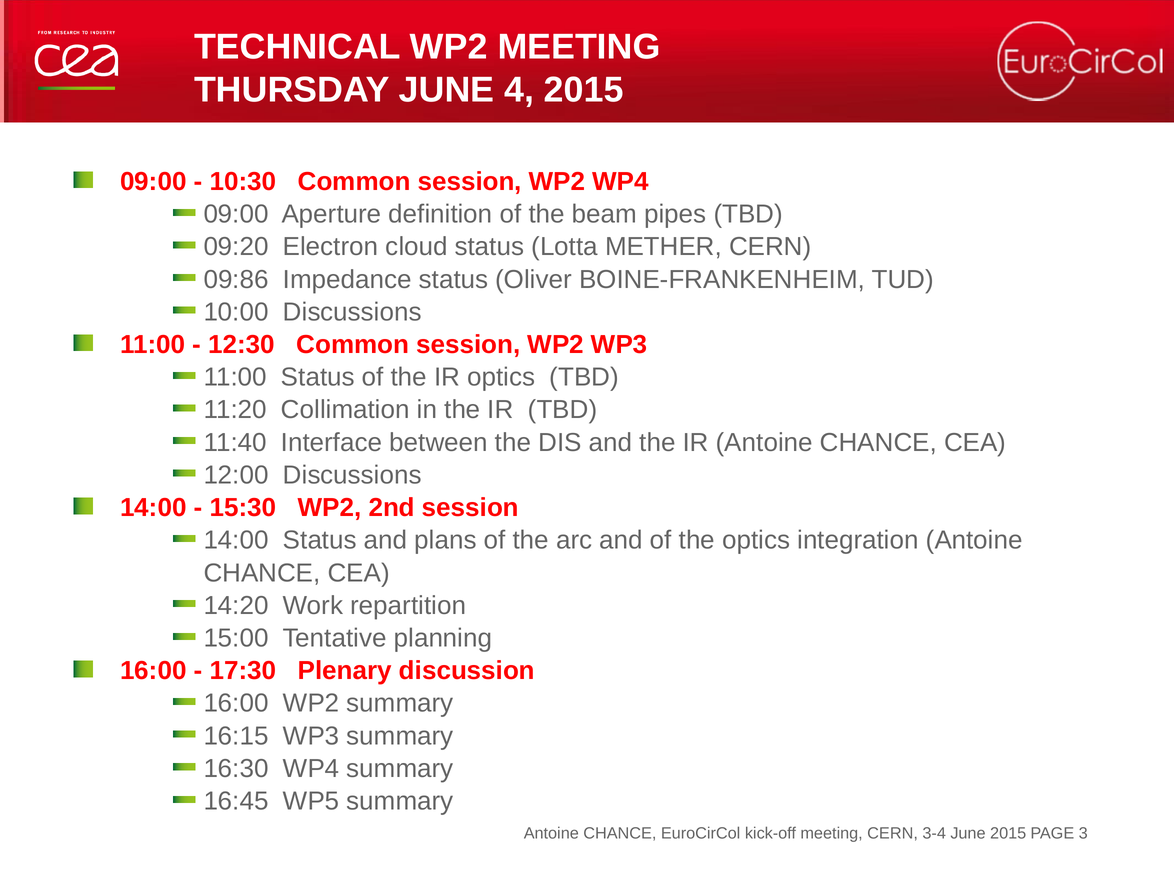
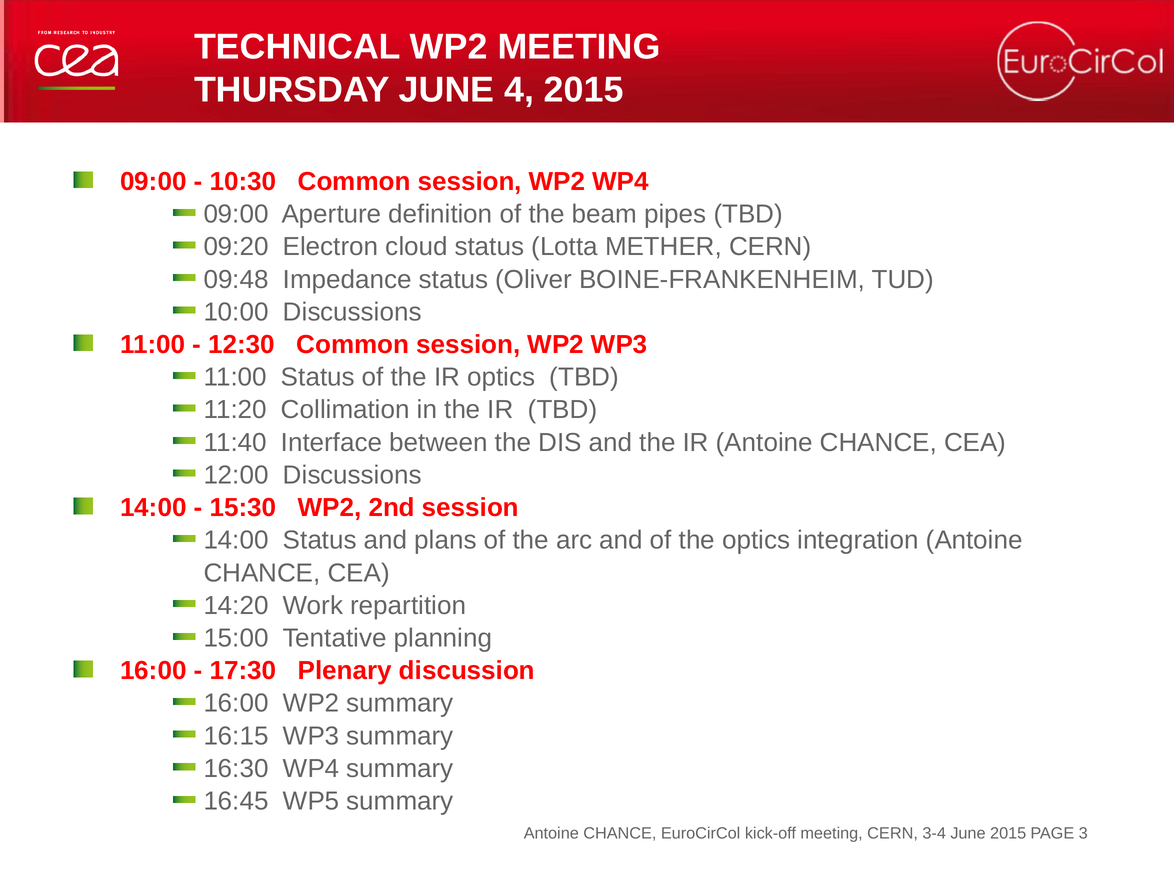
09:86: 09:86 -> 09:48 (236, 280)
